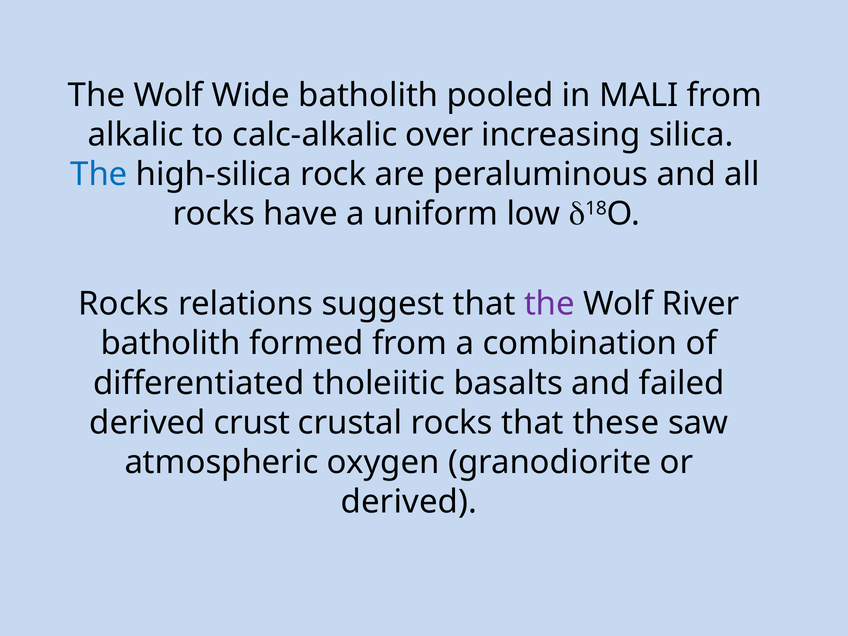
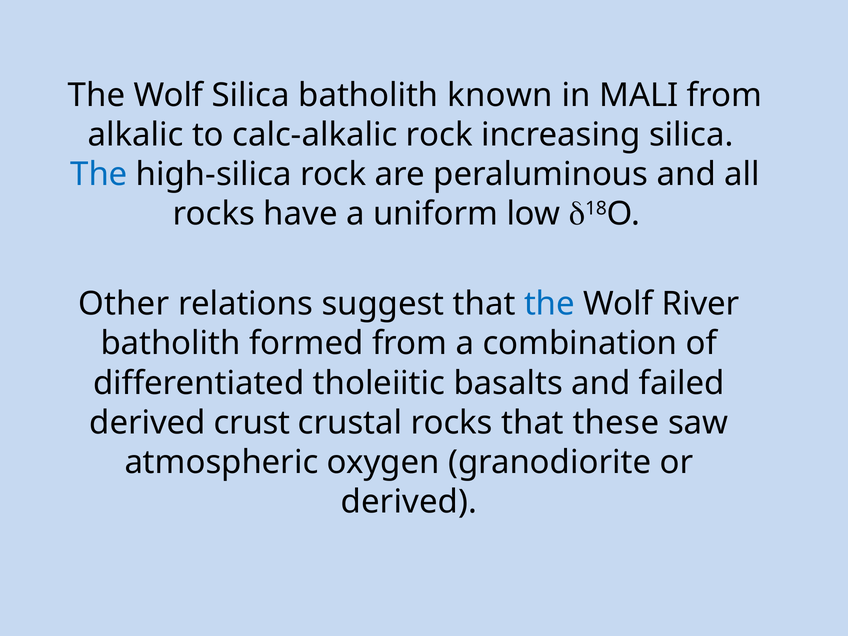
Wolf Wide: Wide -> Silica (251, 95)
pooled: pooled -> known (500, 95)
calc-alkalic over: over -> rock (439, 135)
Rocks: Rocks -> Other (124, 304)
the colour: purple -> blue (549, 304)
